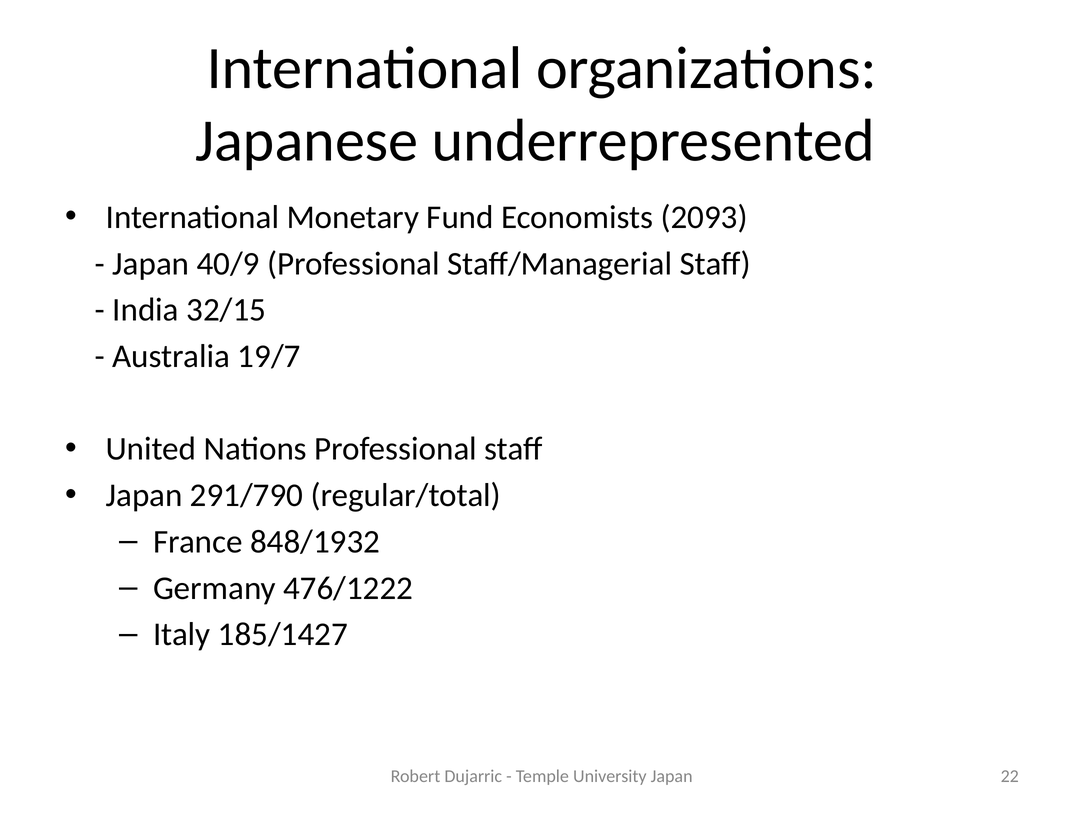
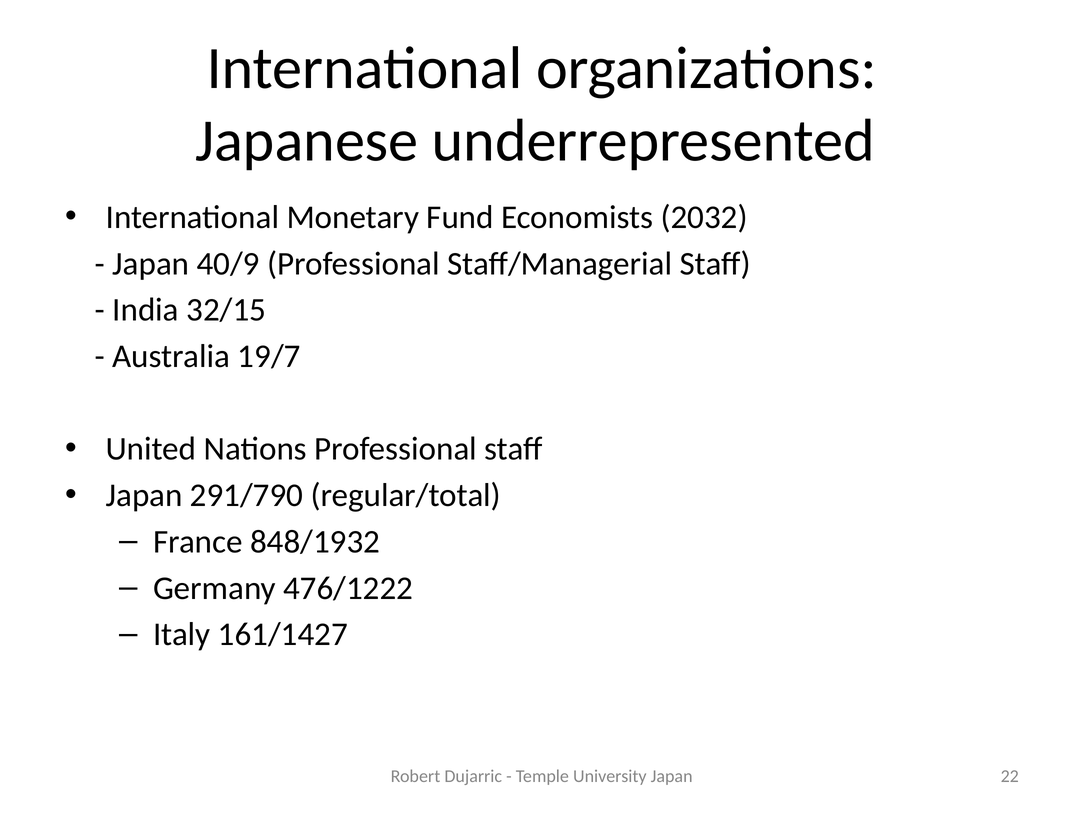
2093: 2093 -> 2032 (704, 217)
185/1427: 185/1427 -> 161/1427 (283, 634)
